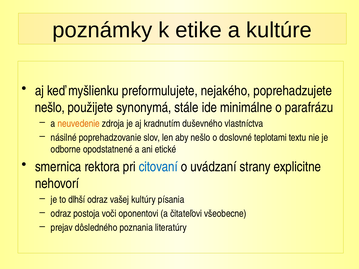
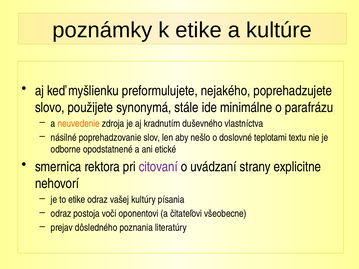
nešlo: nešlo -> slovo (50, 108)
citovaní colour: blue -> purple (158, 167)
to dlhší: dlhší -> etike (77, 200)
